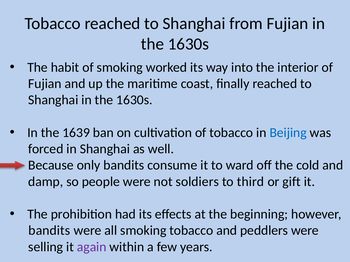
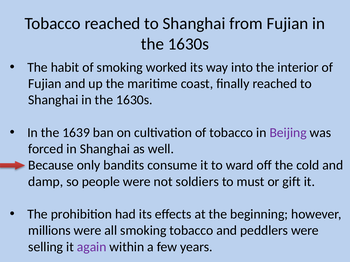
Beijing colour: blue -> purple (288, 133)
third: third -> must (251, 182)
bandits: bandits -> millions (49, 231)
